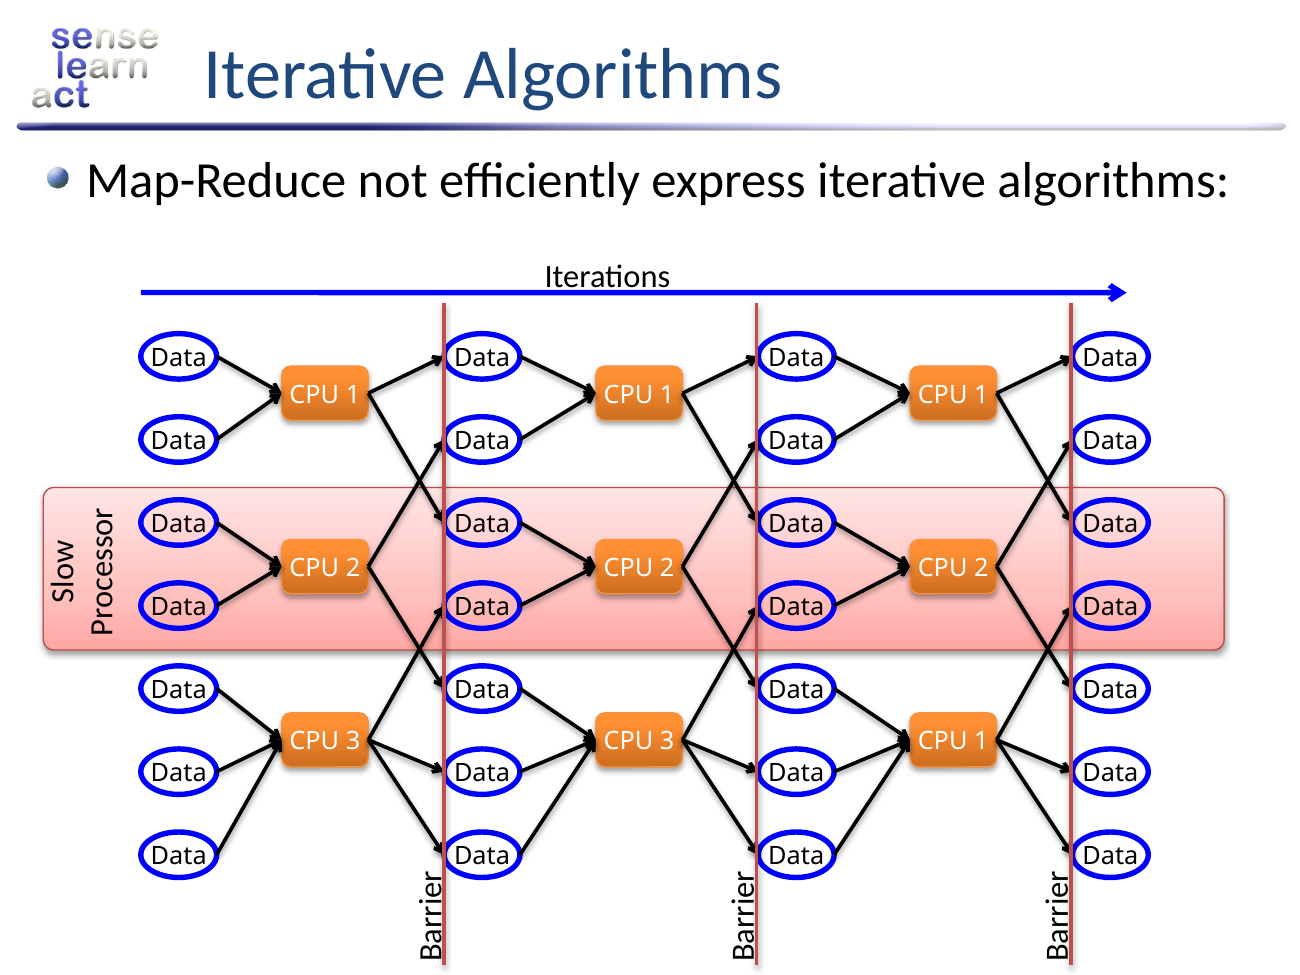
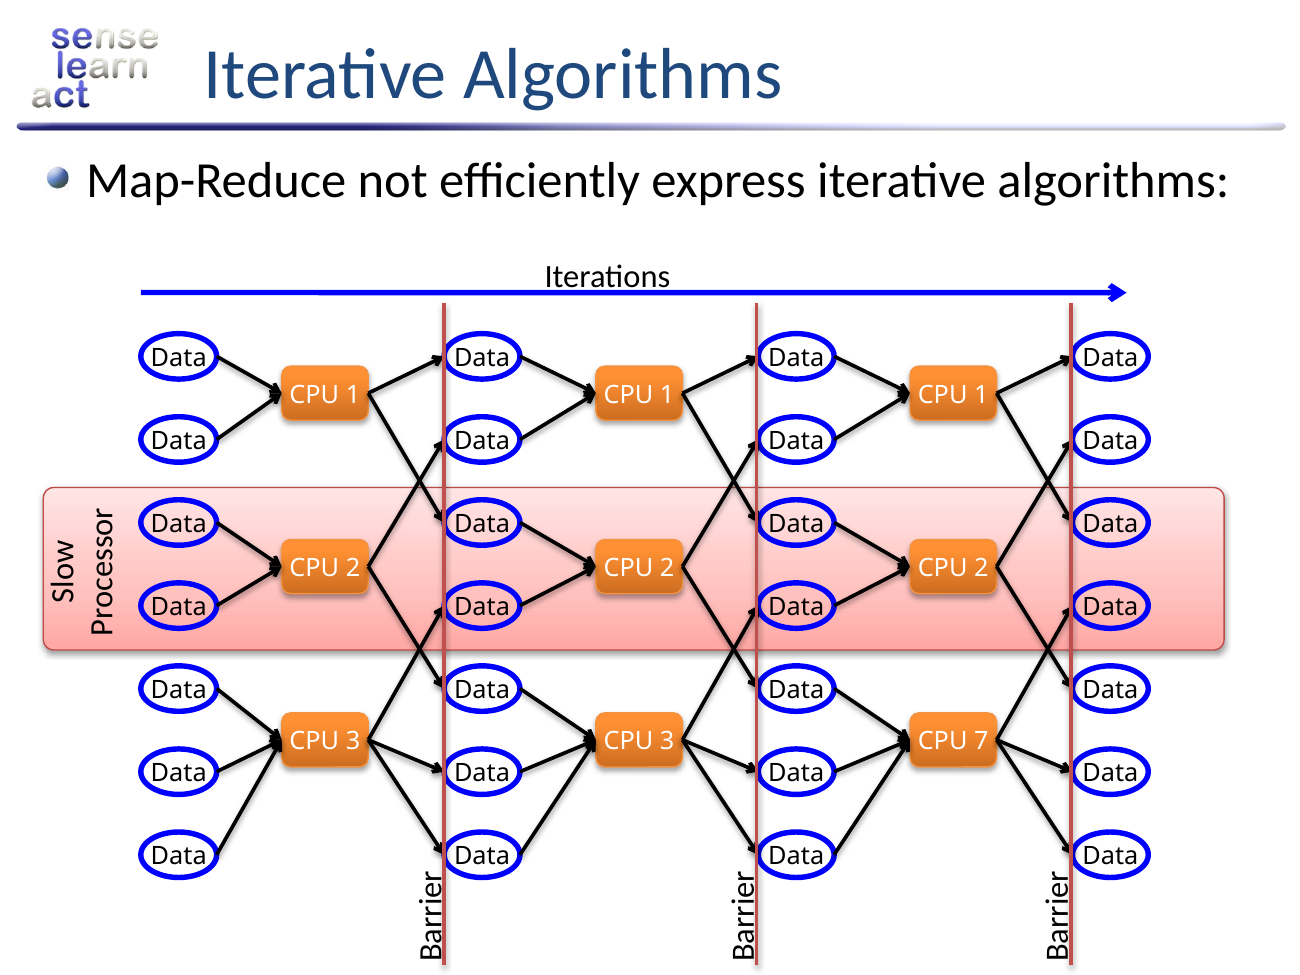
1: 1 -> 7 (981, 742)
